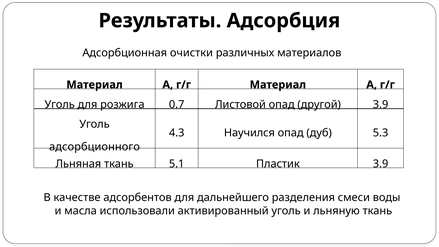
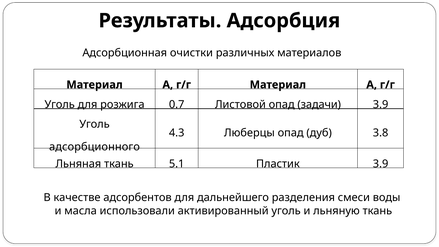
другой: другой -> задачи (319, 104)
Научился: Научился -> Люберцы (249, 133)
5.3: 5.3 -> 3.8 (381, 133)
